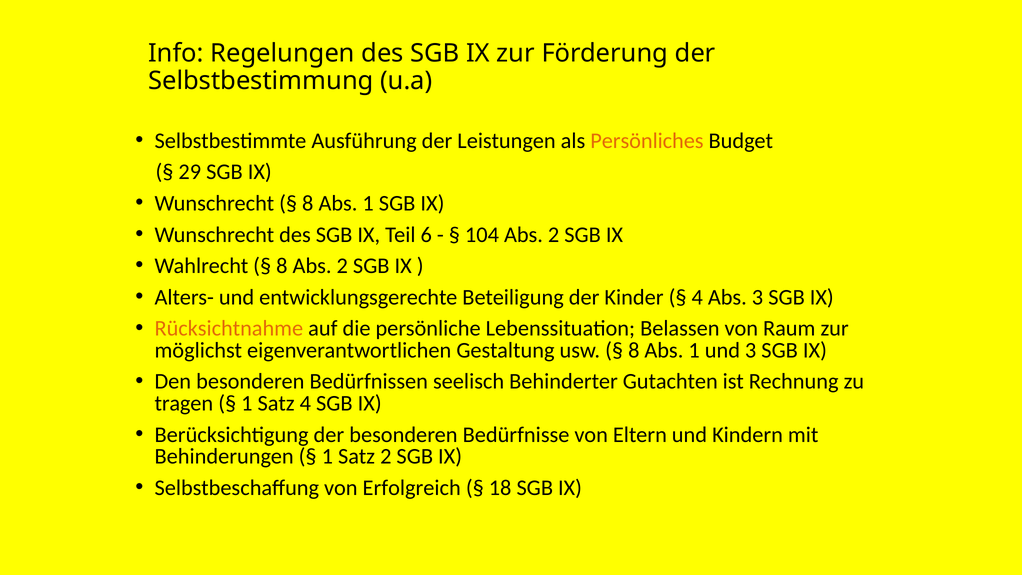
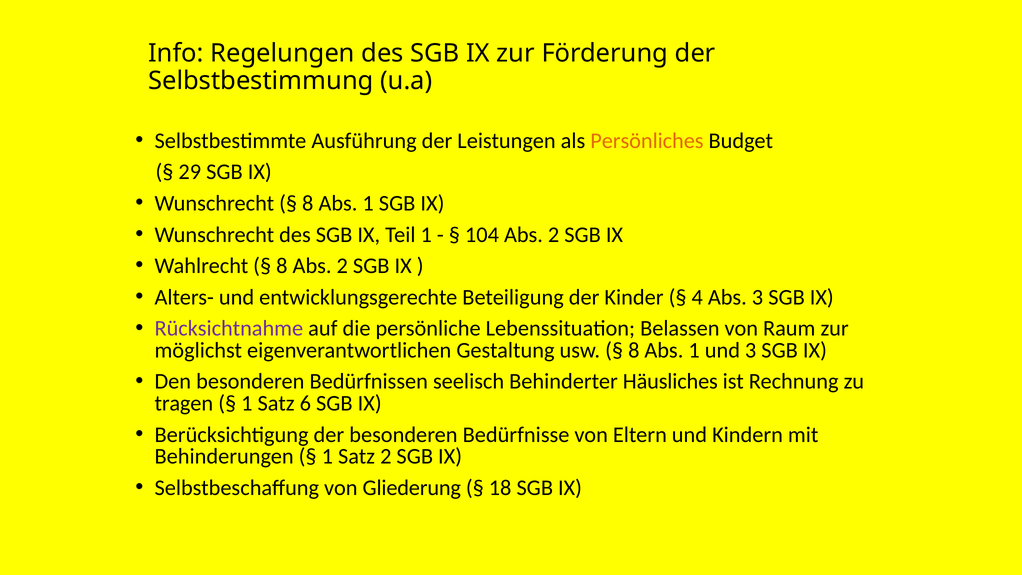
Teil 6: 6 -> 1 (426, 235)
Rücksichtnahme colour: orange -> purple (229, 328)
Gutachten: Gutachten -> Häusliches (670, 382)
Satz 4: 4 -> 6 (305, 403)
Erfolgreich: Erfolgreich -> Gliederung (412, 488)
